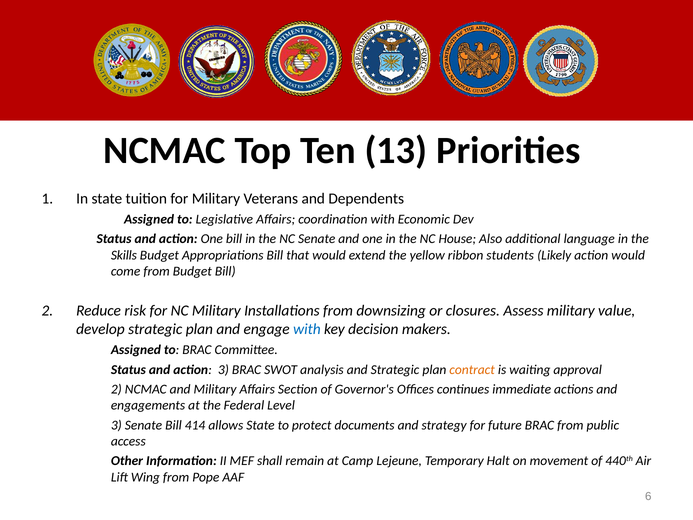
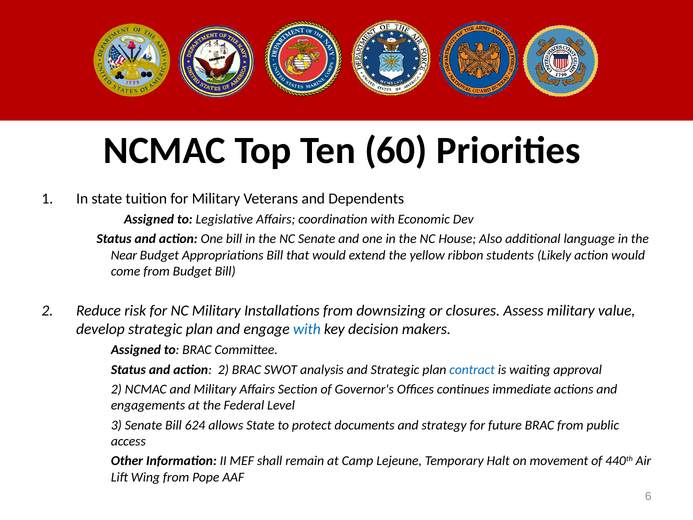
13: 13 -> 60 (396, 151)
Skills: Skills -> Near (124, 255)
action 3: 3 -> 2 (223, 369)
contract colour: orange -> blue (472, 369)
414: 414 -> 624 (195, 425)
